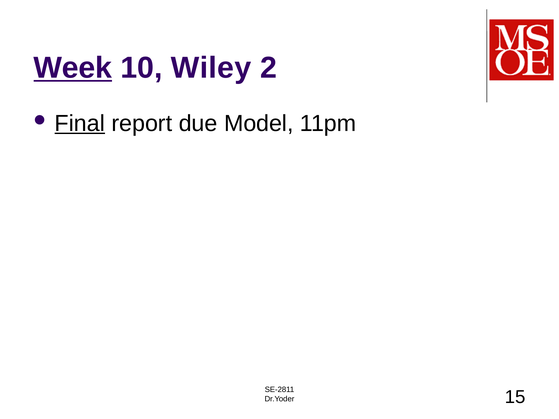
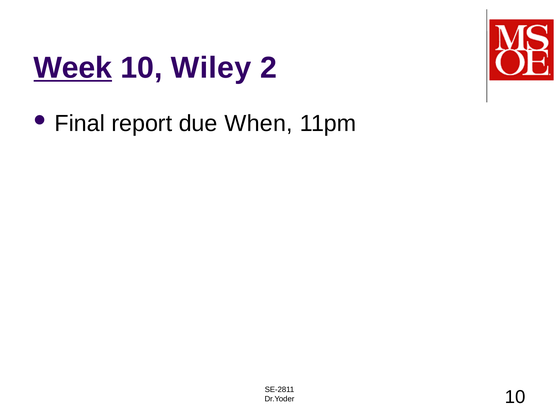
Final underline: present -> none (80, 124)
Model: Model -> When (259, 124)
Dr.Yoder 15: 15 -> 10 (515, 397)
